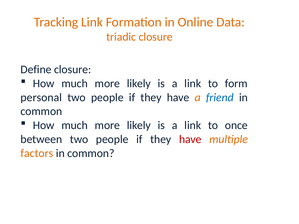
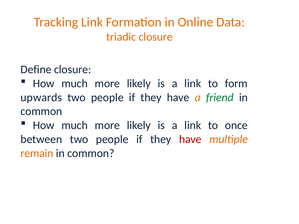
personal: personal -> upwards (41, 98)
friend colour: blue -> green (220, 98)
factors: factors -> remain (37, 153)
